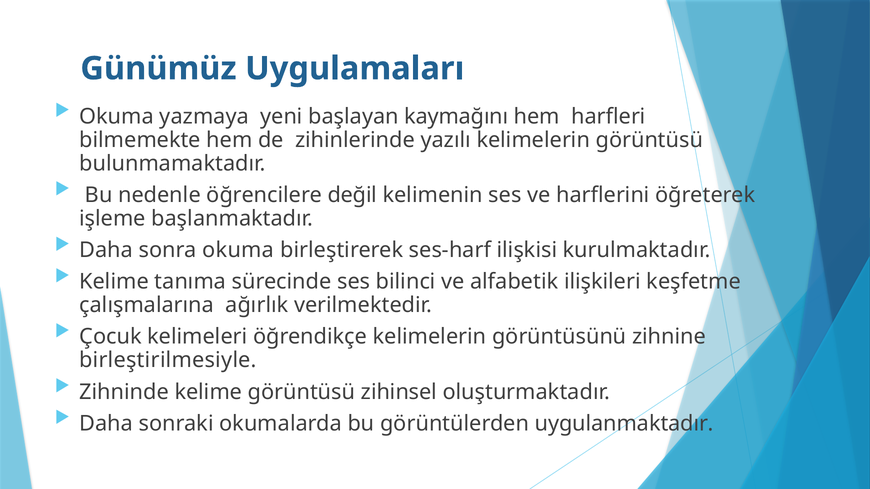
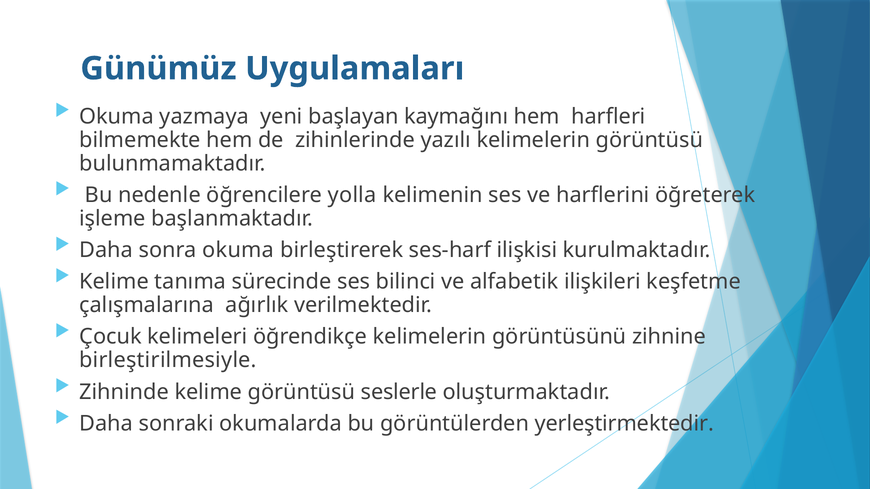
değil: değil -> yolla (352, 195)
zihinsel: zihinsel -> seslerle (399, 392)
uygulanmaktadır: uygulanmaktadır -> yerleştirmektedir (624, 424)
